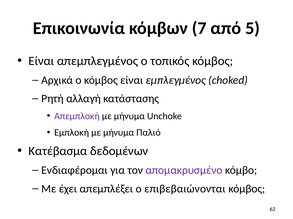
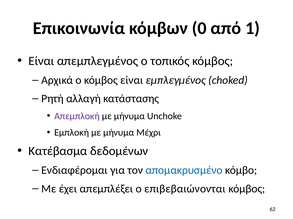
7: 7 -> 0 (199, 28)
5: 5 -> 1 (253, 28)
Παλιό: Παλιό -> Μέχρι (149, 133)
απομακρυσμένο colour: purple -> blue (184, 171)
